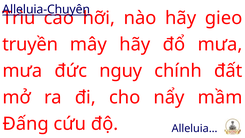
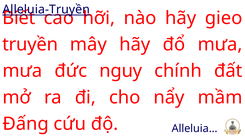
Alleluia-Chuyên: Alleluia-Chuyên -> Alleluia-Truyền (46, 9)
Trìu: Trìu -> Biết (19, 18)
